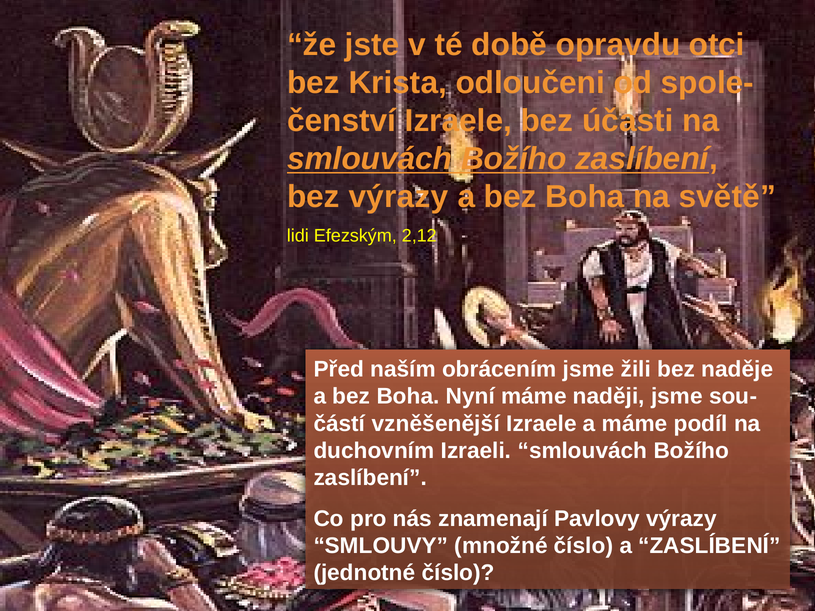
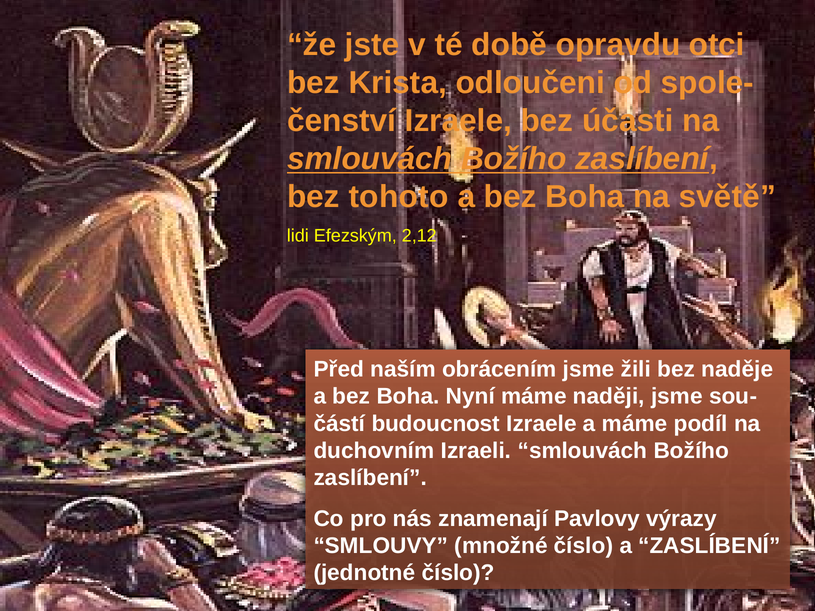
bez výrazy: výrazy -> tohoto (399, 197)
vzněšenější: vzněšenější -> budoucnost (436, 424)
